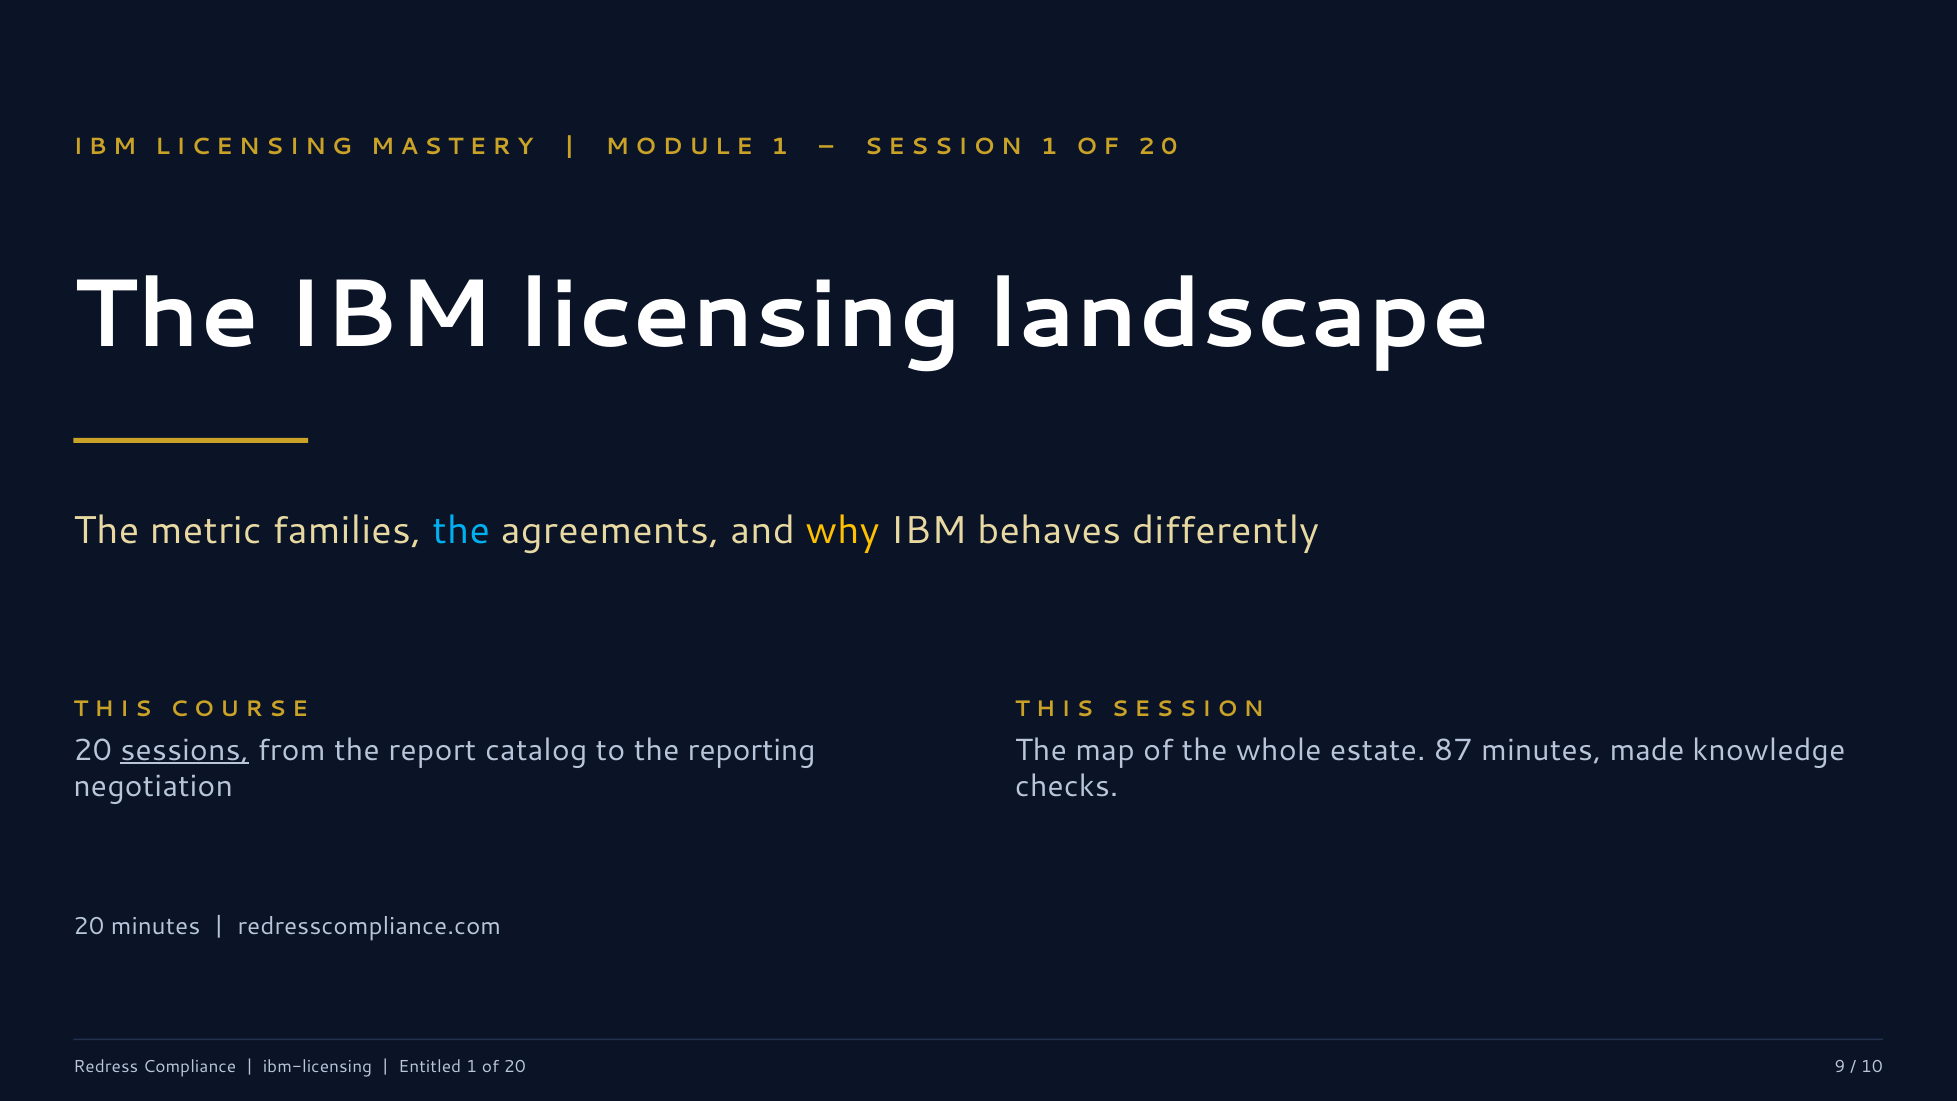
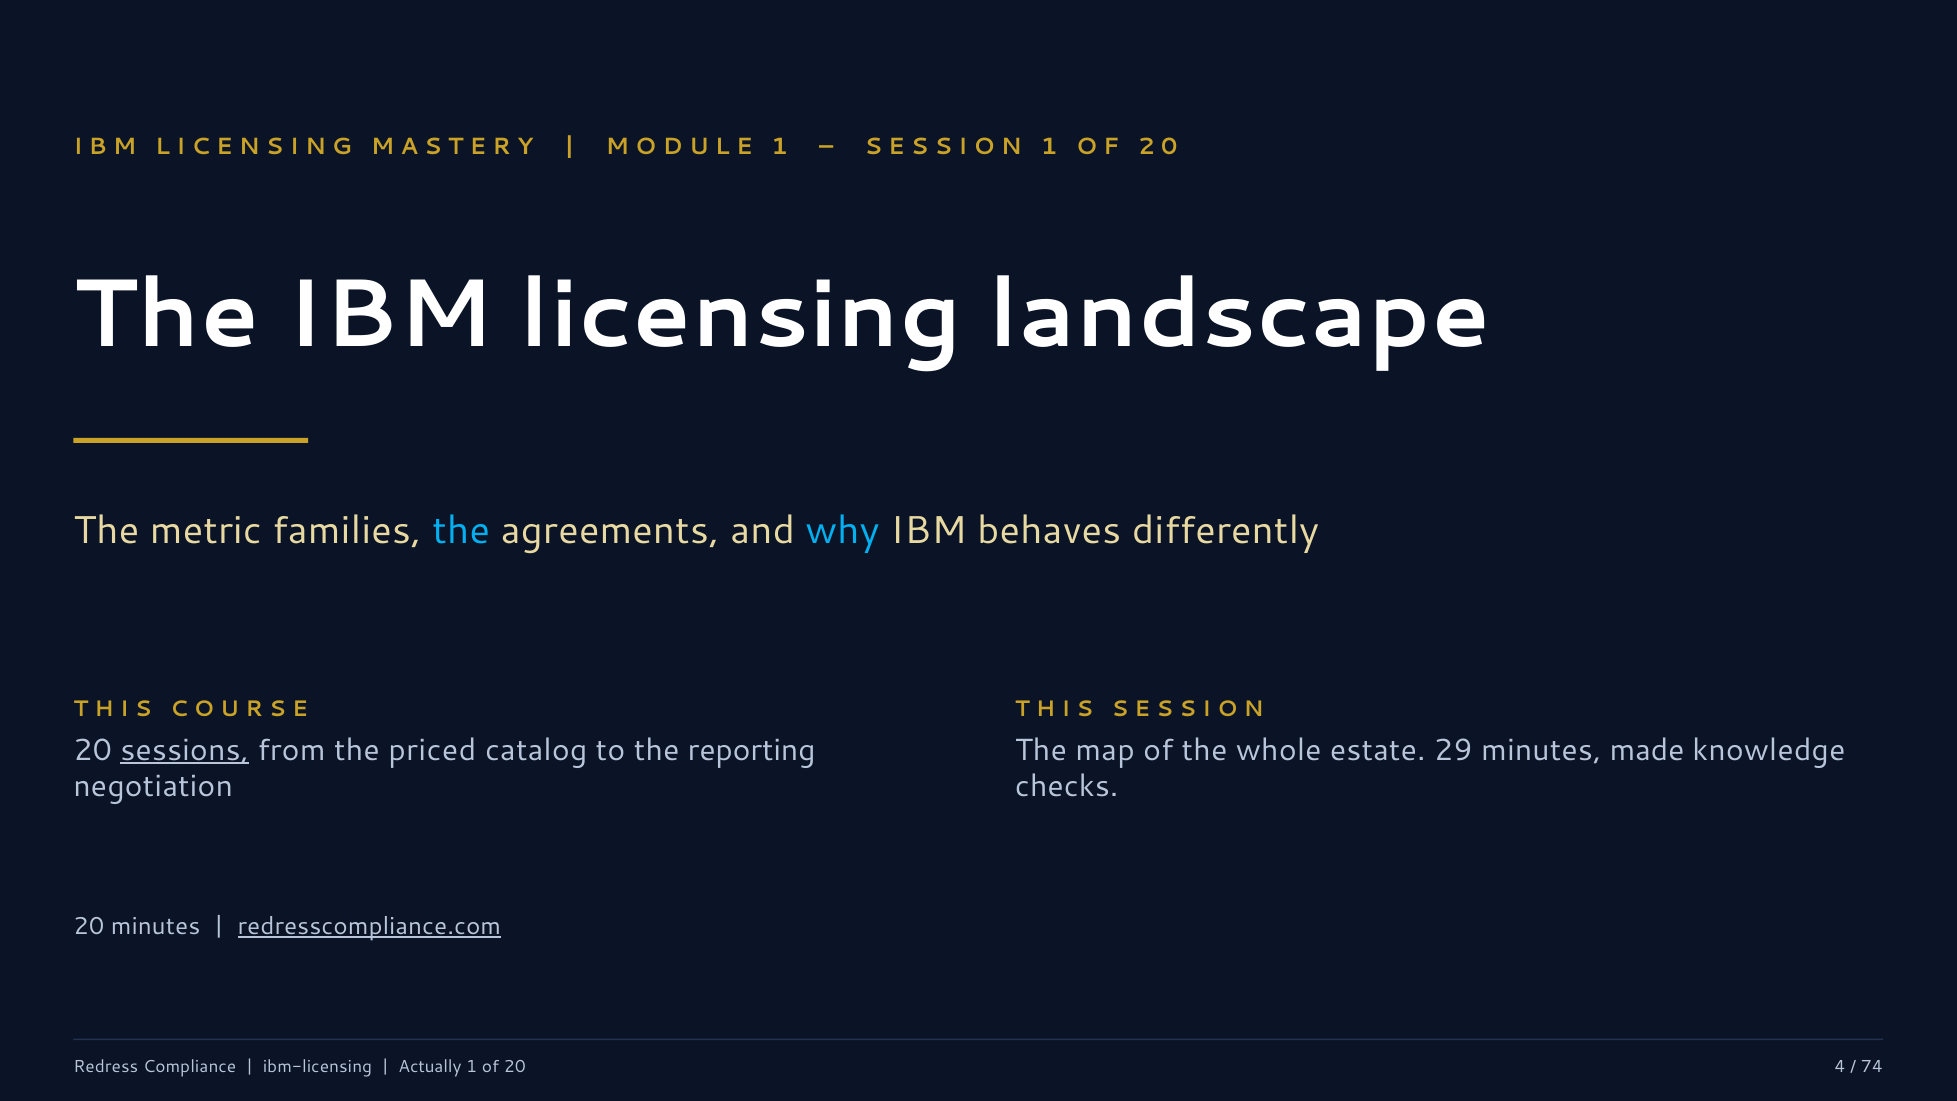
why colour: yellow -> light blue (843, 531)
report: report -> priced (432, 750)
87: 87 -> 29 (1453, 750)
redresscompliance.com underline: none -> present (369, 926)
Entitled: Entitled -> Actually (430, 1067)
9: 9 -> 4 (1840, 1067)
10: 10 -> 74 (1872, 1067)
